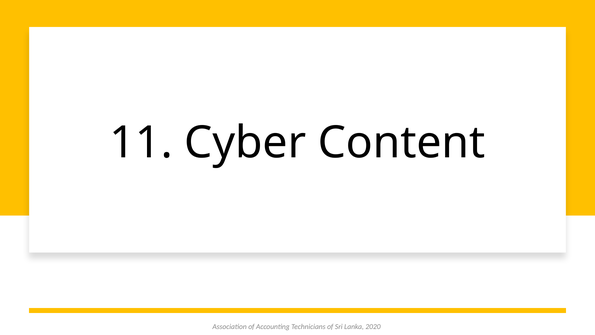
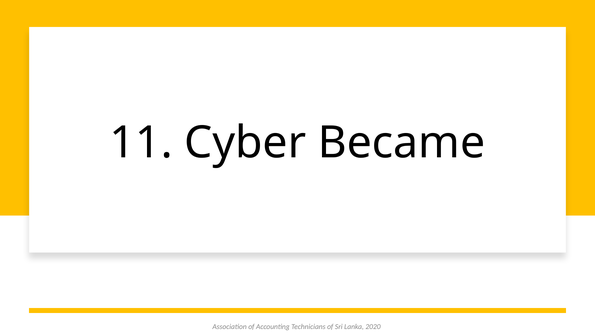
Content: Content -> Became (401, 143)
